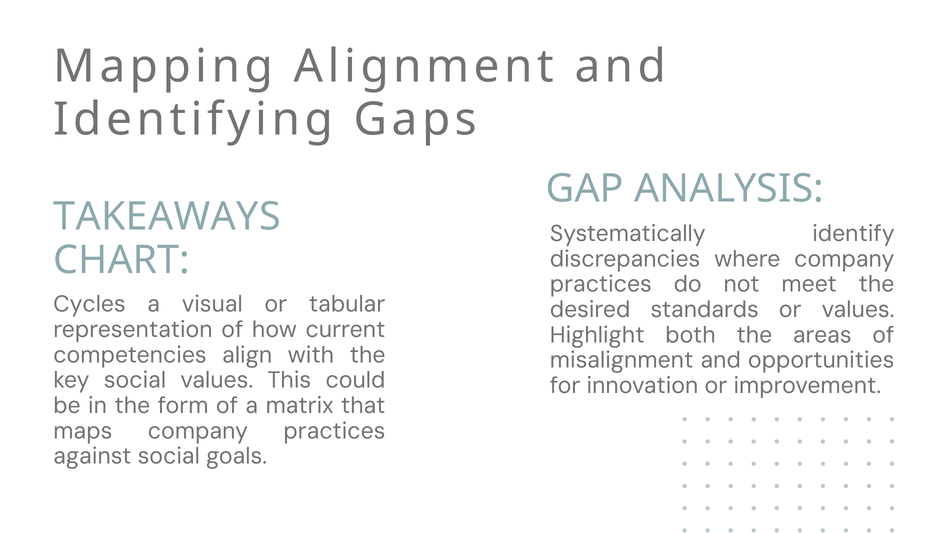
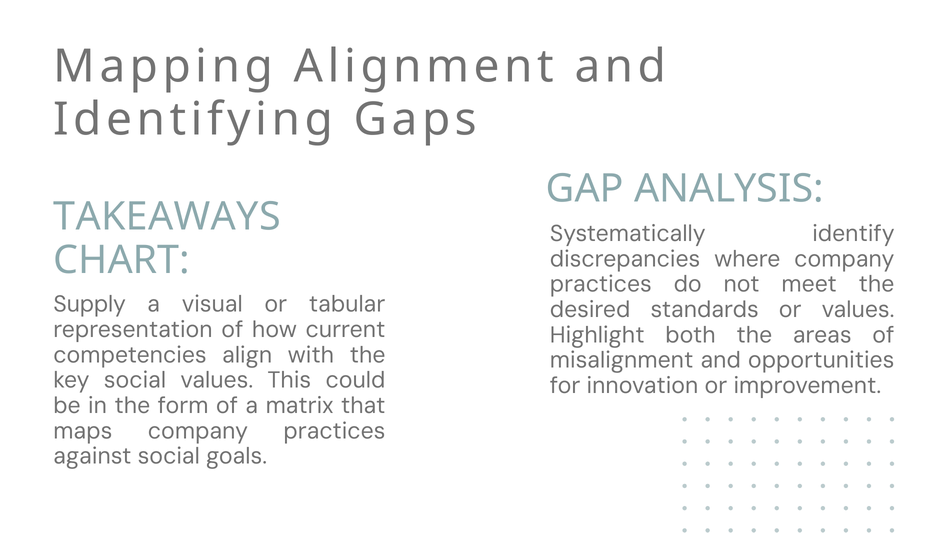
Cycles: Cycles -> Supply (90, 305)
